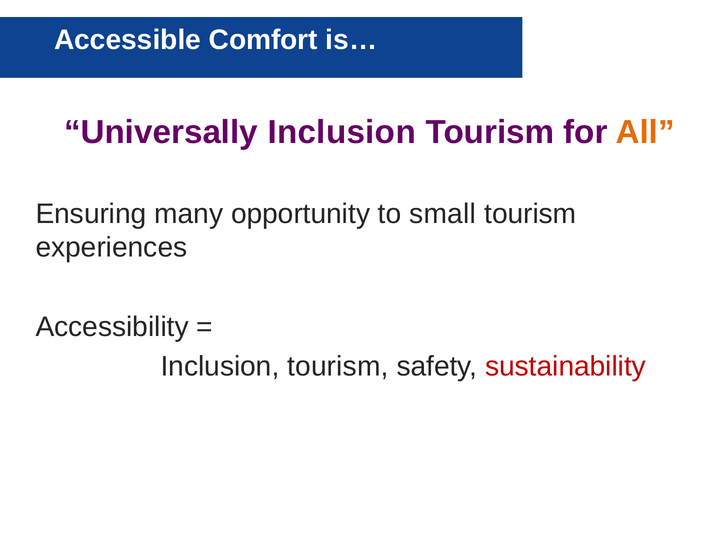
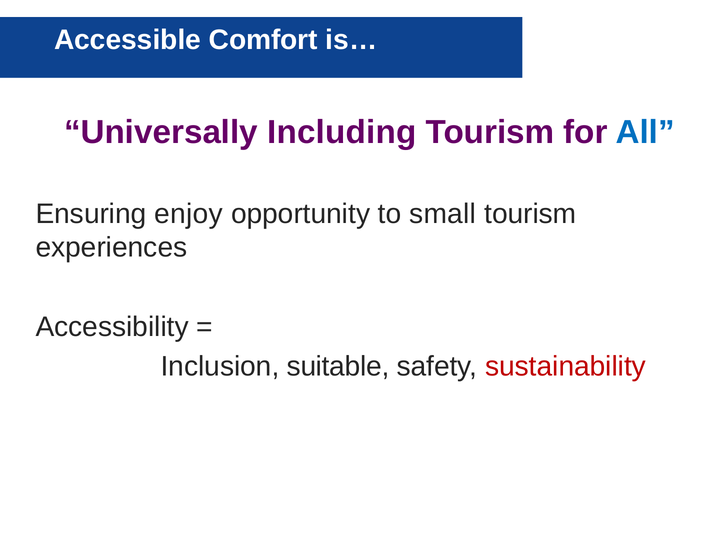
Universally Inclusion: Inclusion -> Including (342, 132)
All colour: orange -> blue (645, 132)
many: many -> enjoy (189, 214)
tourism: tourism -> suitable (338, 366)
